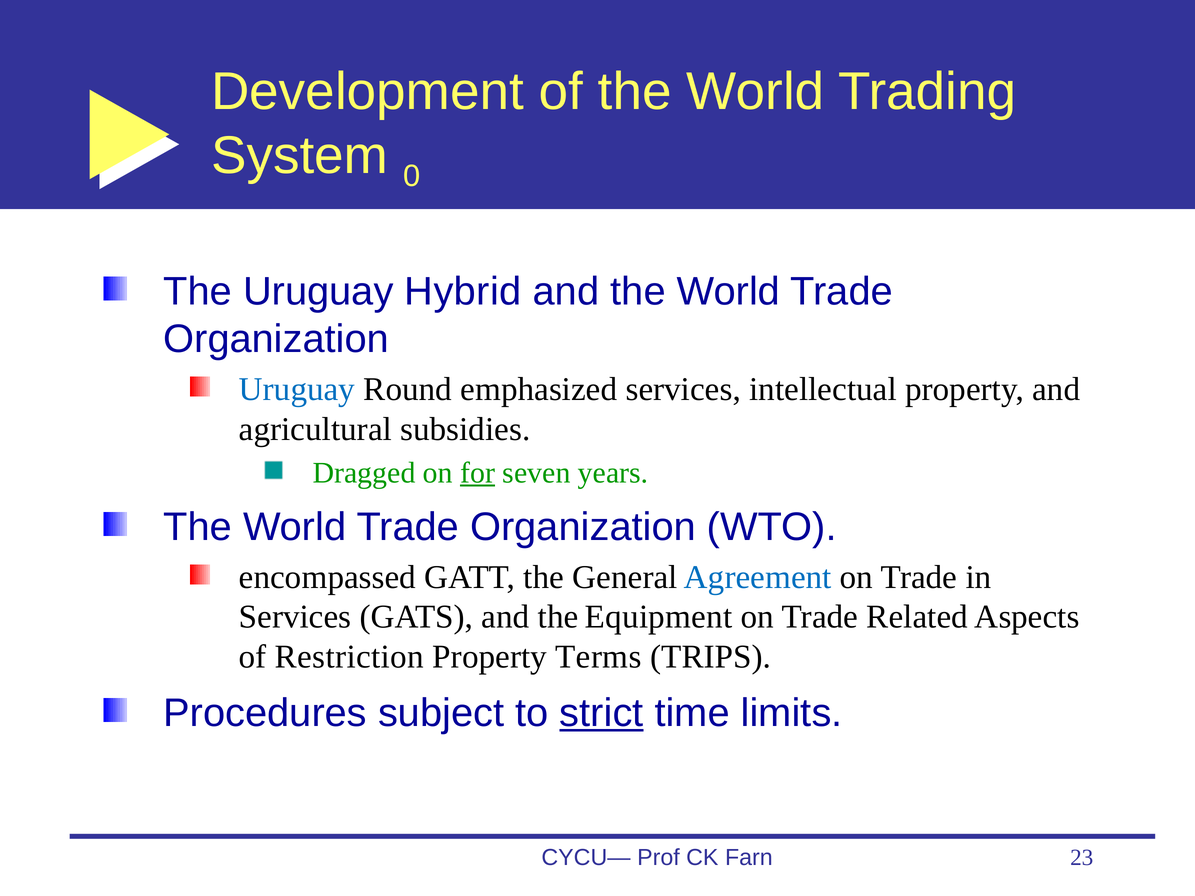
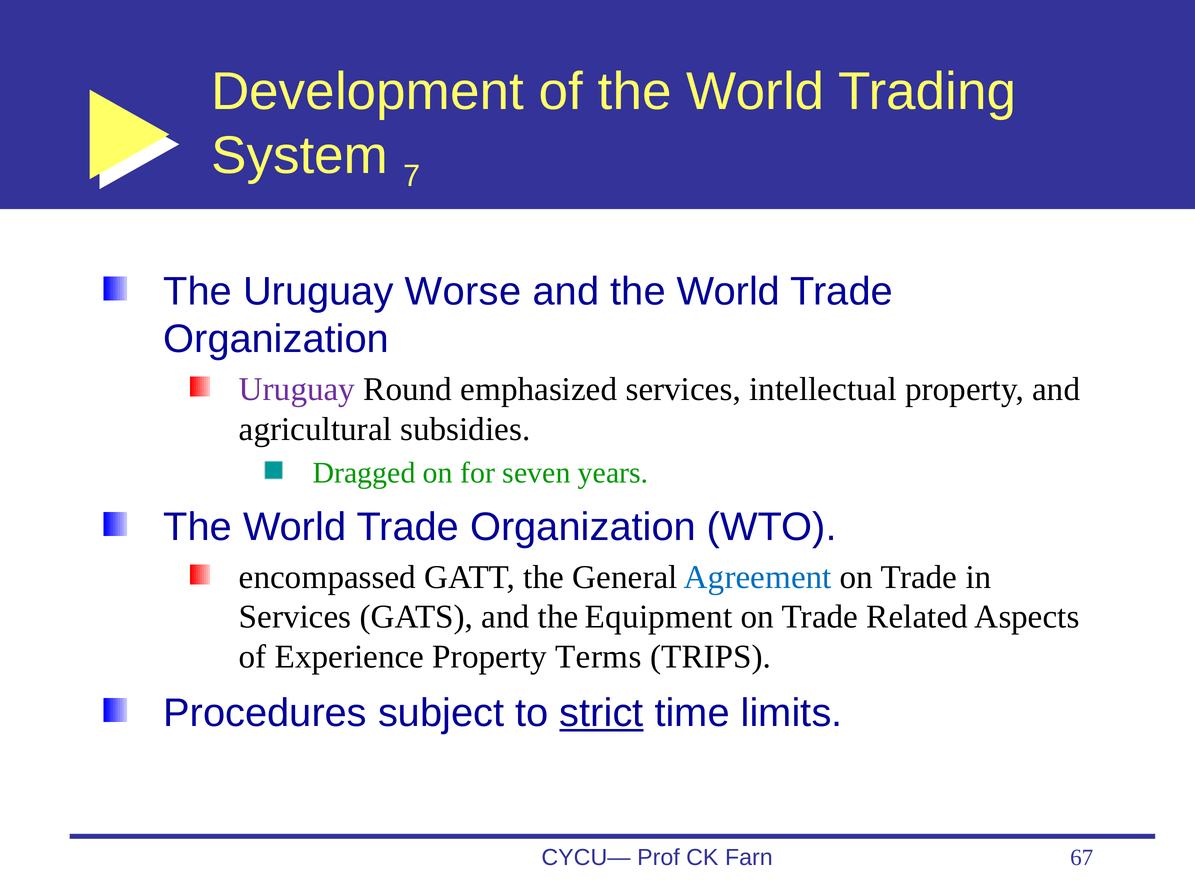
0: 0 -> 7 (412, 176)
Hybrid: Hybrid -> Worse (463, 292)
Uruguay colour: blue -> purple (297, 389)
for underline: present -> none (478, 473)
Restriction: Restriction -> Experience (349, 657)
23: 23 -> 67 (1082, 858)
